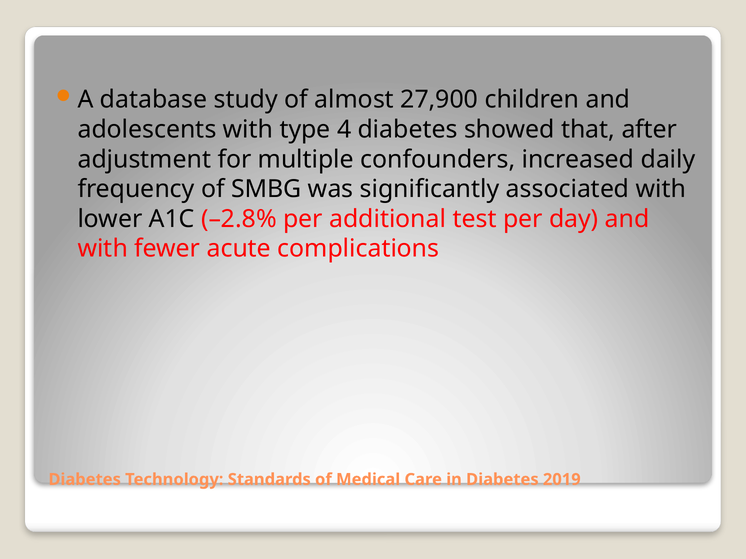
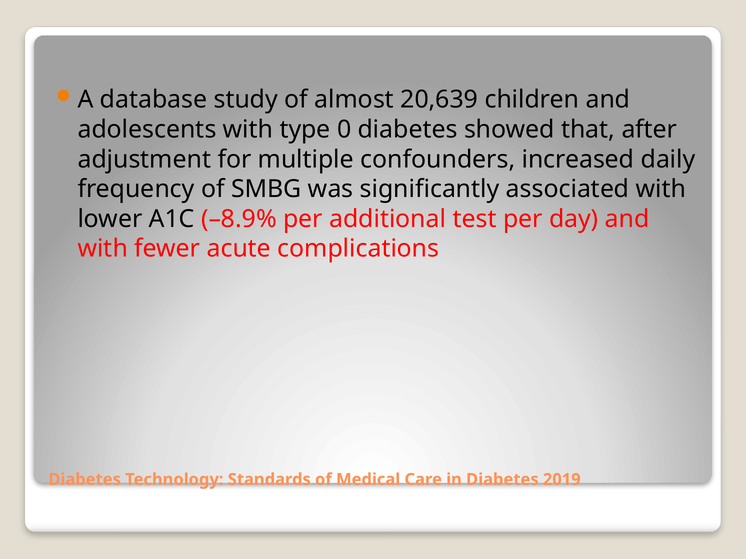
27,900: 27,900 -> 20,639 (439, 100)
4: 4 -> 0 (344, 130)
–2.8%: –2.8% -> –8.9% (239, 219)
